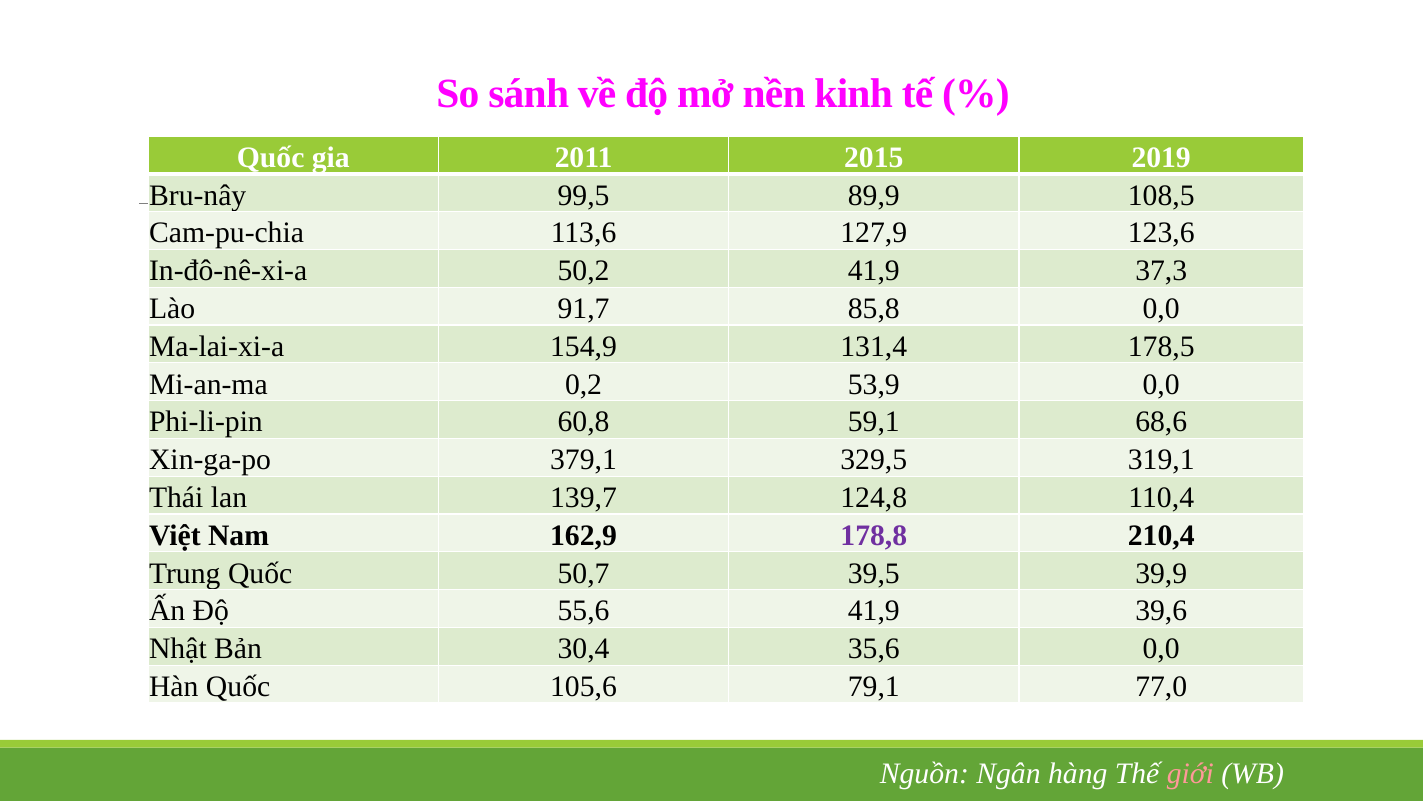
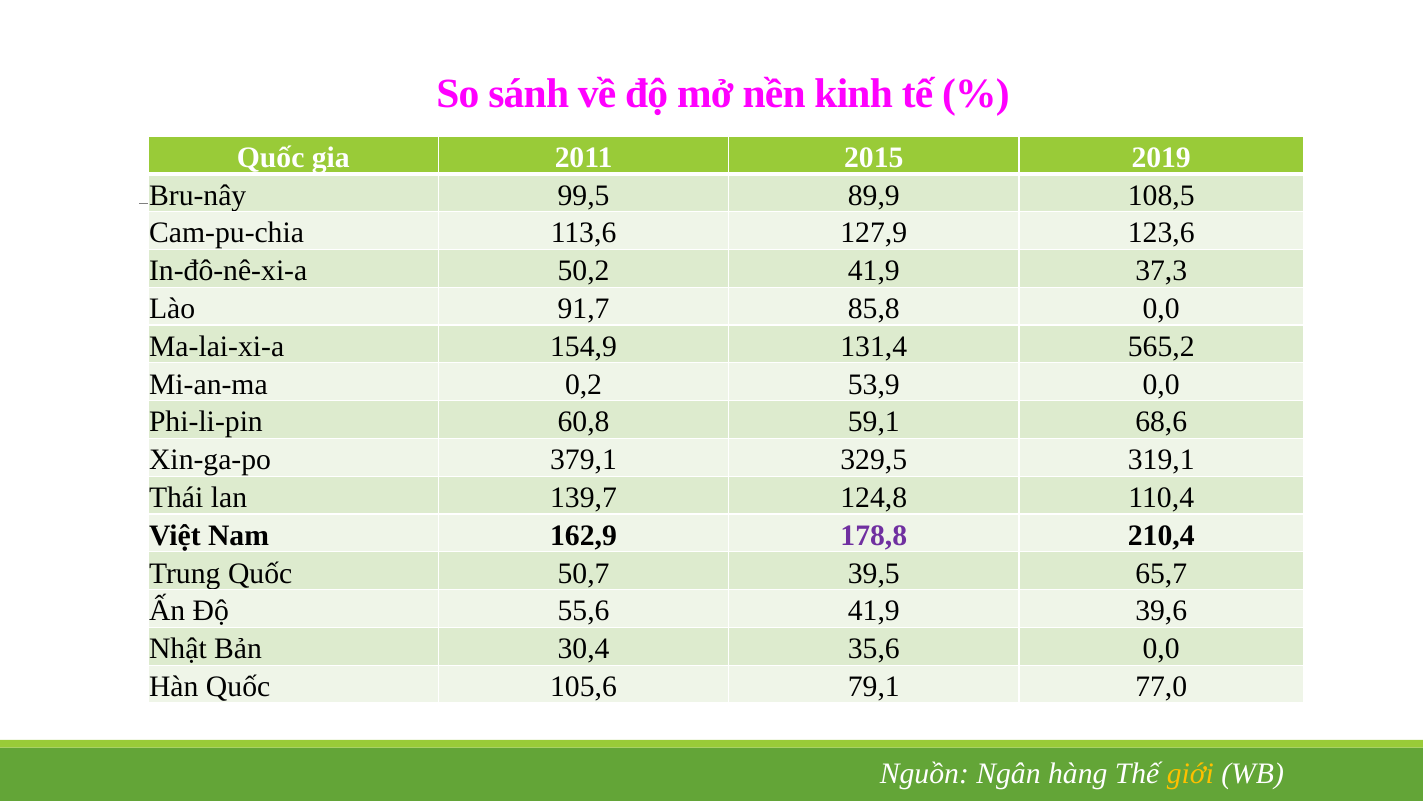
178,5: 178,5 -> 565,2 (1161, 346)
39,9: 39,9 -> 65,7 (1161, 573)
giới colour: pink -> yellow (1190, 773)
